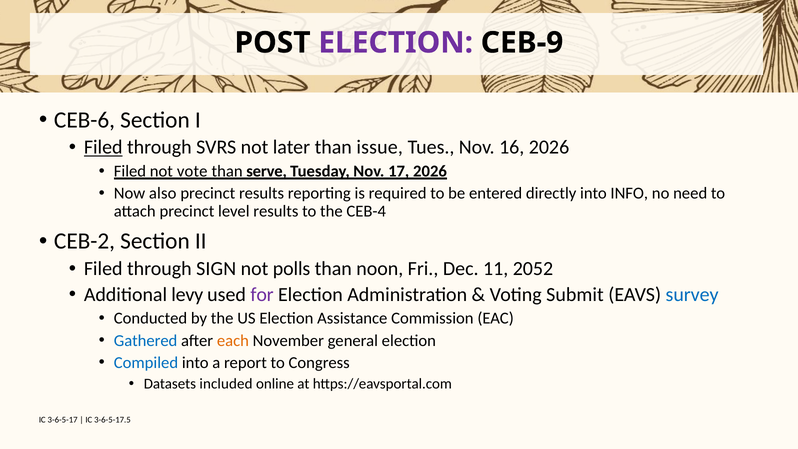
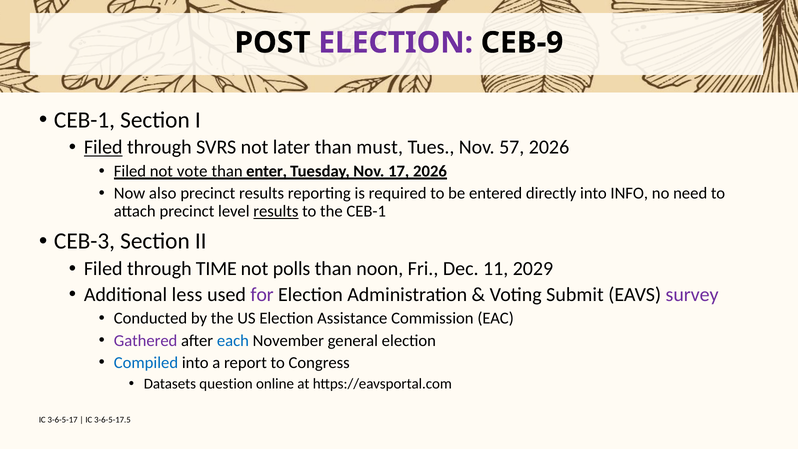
CEB-6: CEB-6 -> CEB-1 (84, 120)
issue: issue -> must (380, 147)
16: 16 -> 57 (512, 147)
serve: serve -> enter (267, 171)
results underline: none -> present (276, 211)
the CEB-4: CEB-4 -> CEB-1 (366, 211)
CEB-2: CEB-2 -> CEB-3 (84, 241)
SIGN: SIGN -> TIME (216, 269)
2052: 2052 -> 2029 (533, 269)
levy: levy -> less (187, 294)
survey colour: blue -> purple (692, 294)
Gathered colour: blue -> purple (146, 340)
each colour: orange -> blue (233, 340)
included: included -> question (226, 384)
